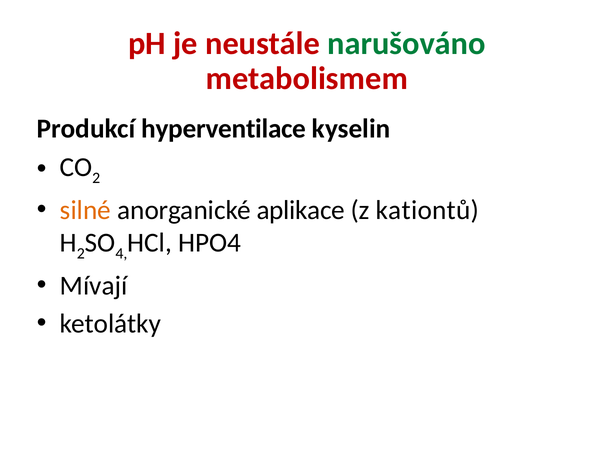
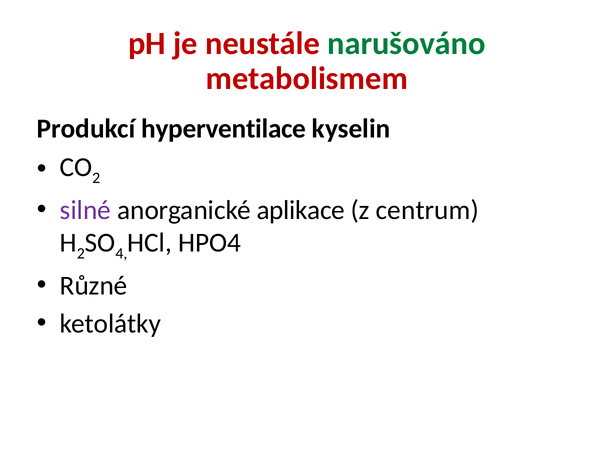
silné colour: orange -> purple (85, 210)
kationtů: kationtů -> centrum (427, 210)
Mívají: Mívají -> Různé (94, 285)
